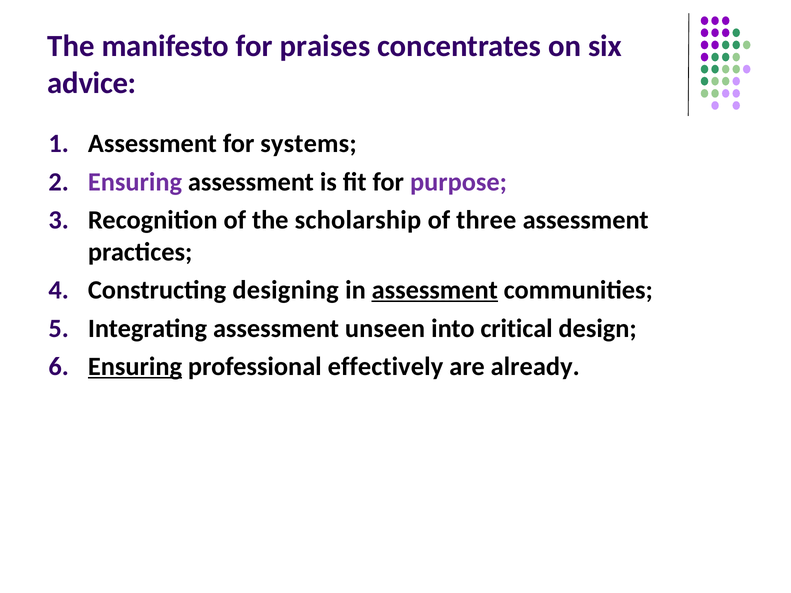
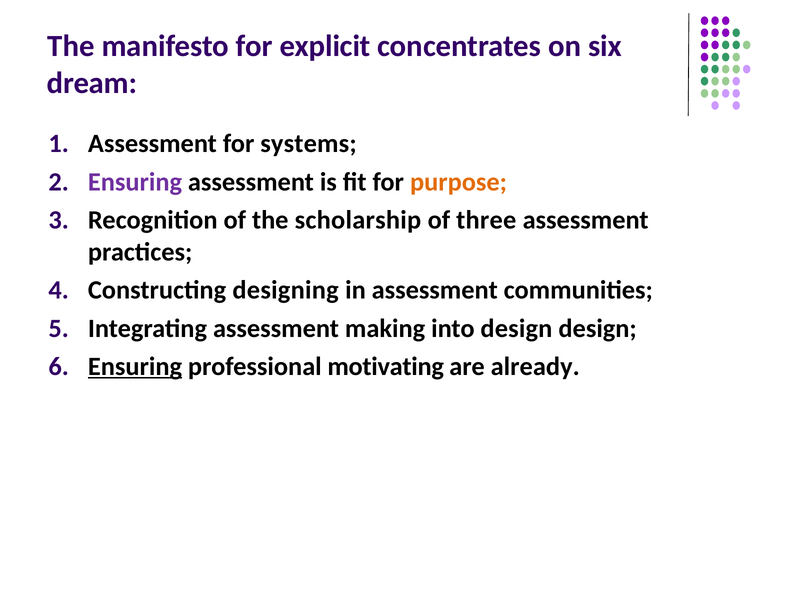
praises: praises -> explicit (325, 46)
advice: advice -> dream (92, 83)
purpose colour: purple -> orange (458, 182)
assessment underline: present -> none (435, 290)
unseen: unseen -> making (385, 328)
into critical: critical -> design (516, 328)
effectively: effectively -> motivating (386, 367)
